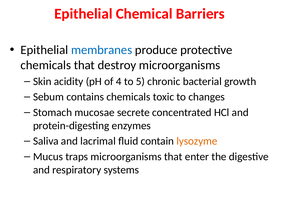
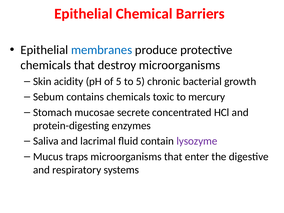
of 4: 4 -> 5 (119, 81)
changes: changes -> mercury (207, 97)
lysozyme colour: orange -> purple (197, 141)
